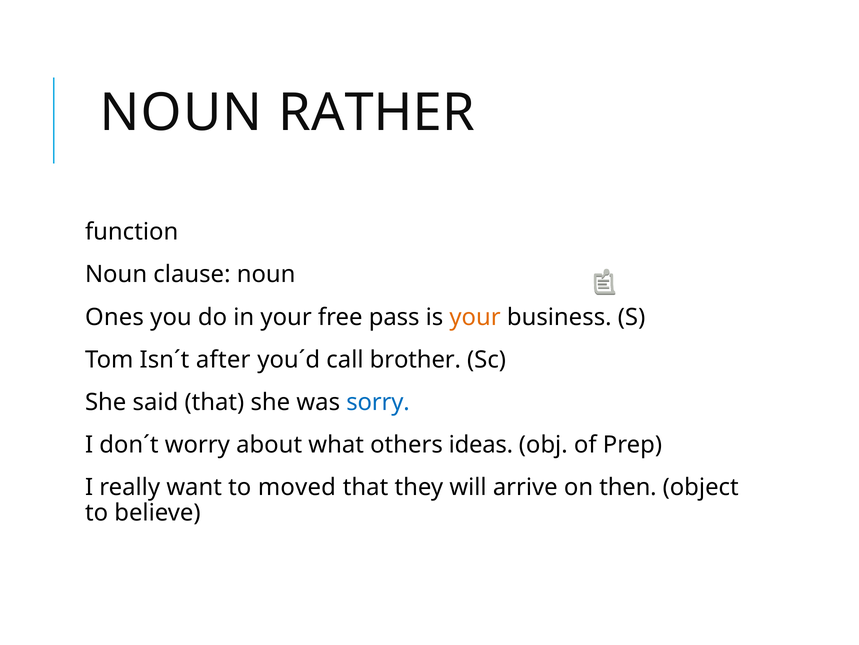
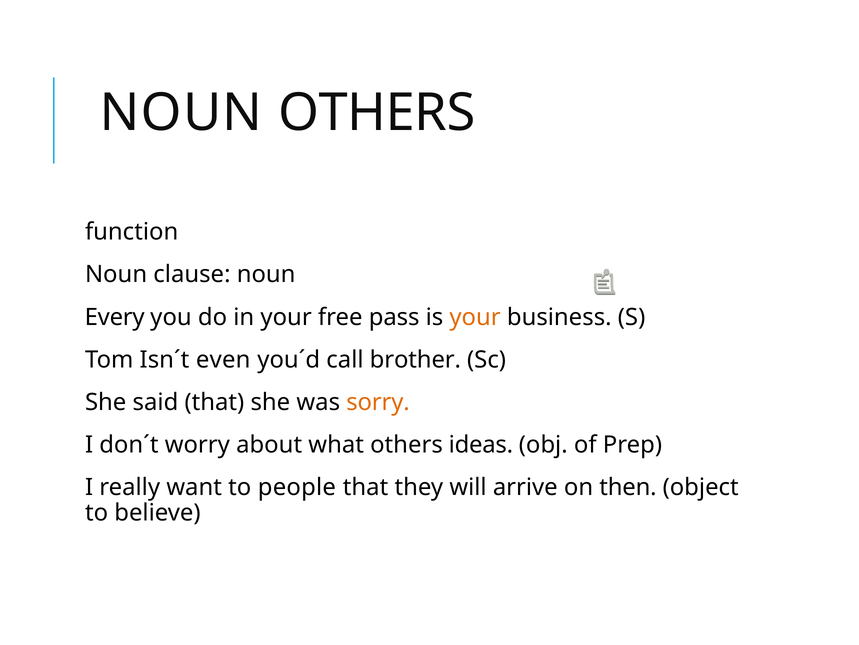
NOUN RATHER: RATHER -> OTHERS (377, 113)
Ones: Ones -> Every (115, 317)
after: after -> even (223, 359)
sorry colour: blue -> orange (378, 402)
moved: moved -> people (297, 487)
